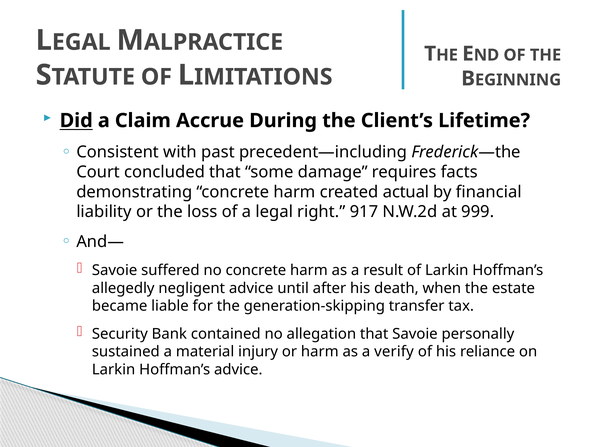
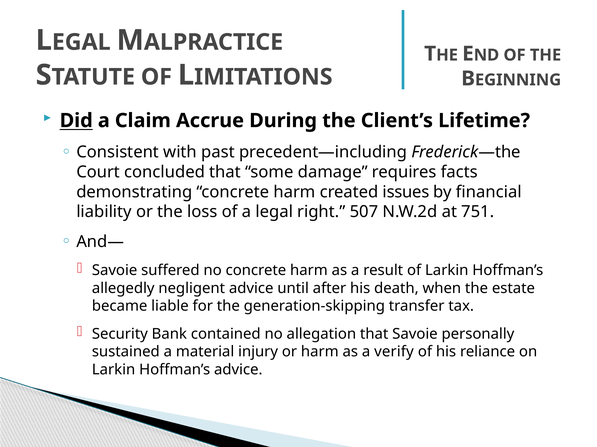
actual: actual -> issues (406, 192)
917: 917 -> 507 (364, 212)
999: 999 -> 751 (478, 212)
